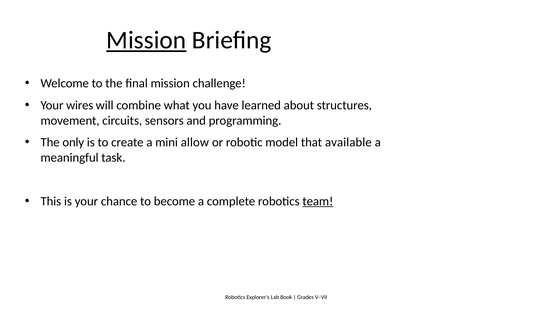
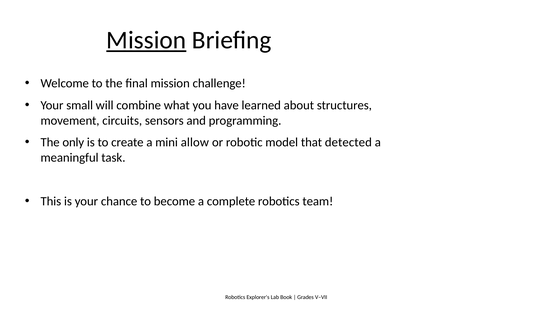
wires: wires -> small (80, 105)
available: available -> detected (348, 142)
team underline: present -> none (318, 201)
